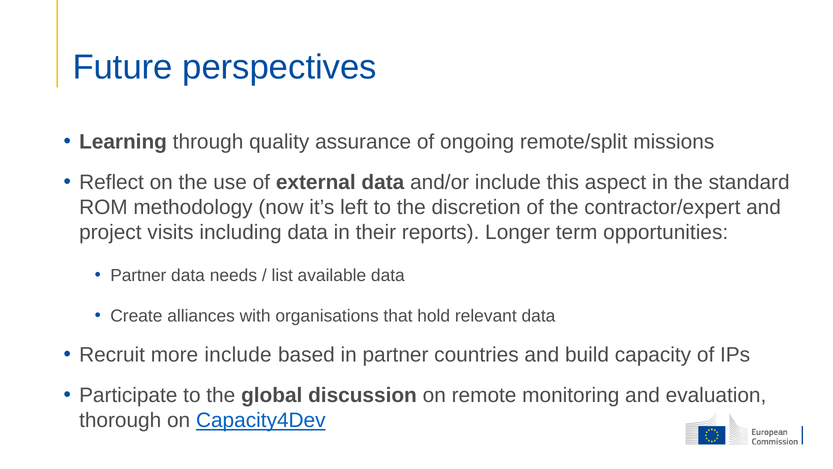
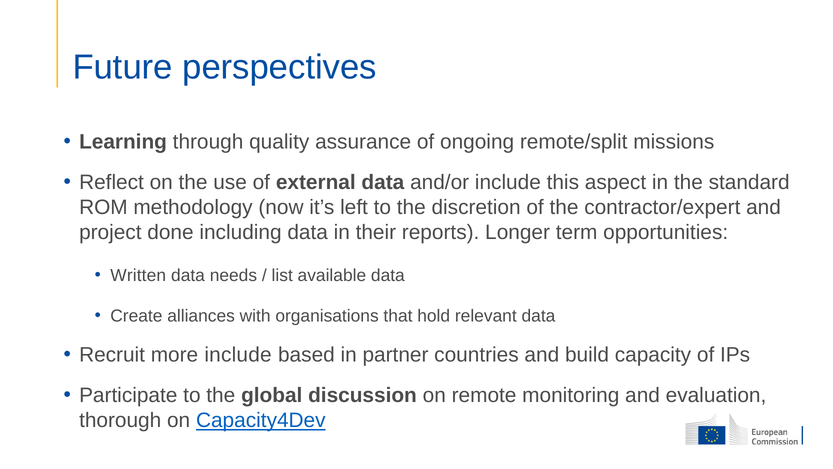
visits: visits -> done (170, 232)
Partner: Partner -> Written (138, 275)
